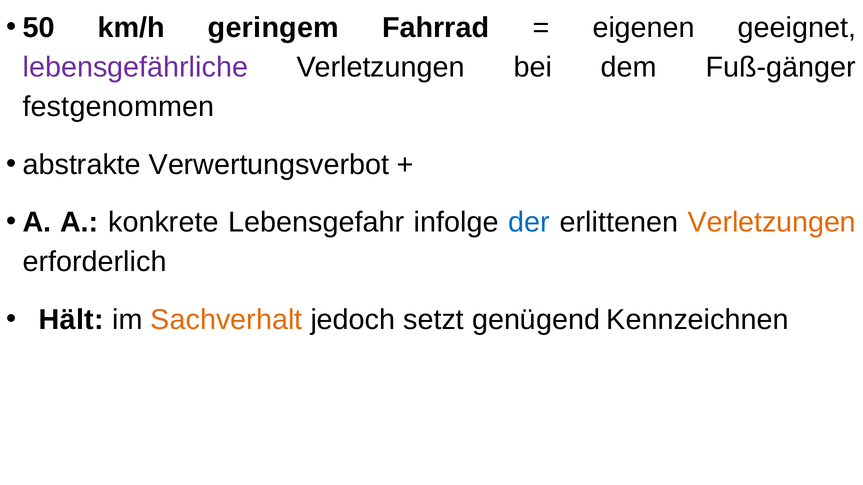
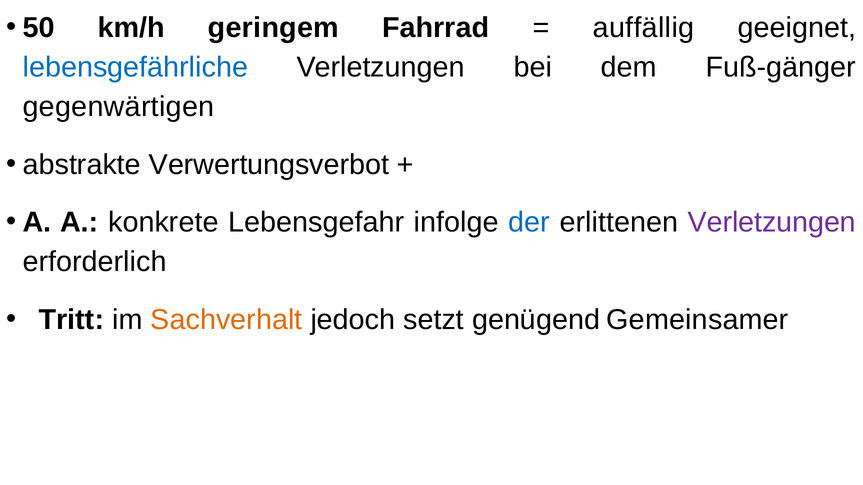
eigenen: eigenen -> auffällig (644, 28)
lebensgefährliche colour: purple -> blue (135, 67)
festgenommen: festgenommen -> gegenwärtigen (118, 107)
Verletzungen colour: orange -> purple (772, 222)
Hält: Hält -> Tritt (71, 320)
Kennzeichnen: Kennzeichnen -> Gemeinsamer (697, 320)
